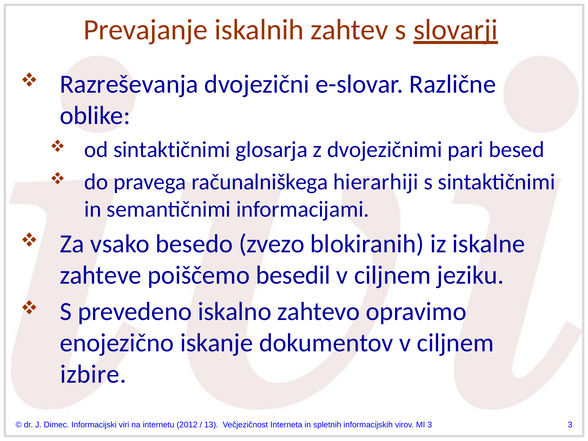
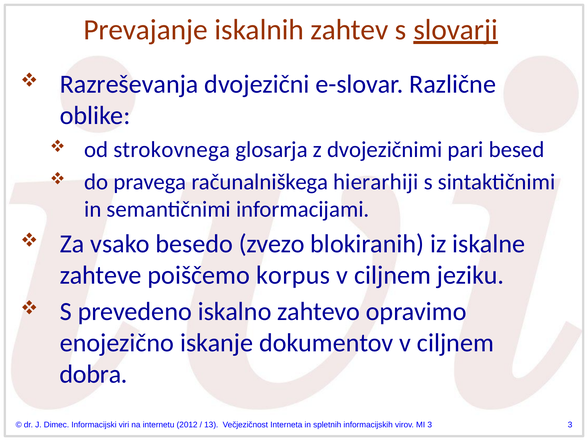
od sintaktičnimi: sintaktičnimi -> strokovnega (172, 150)
besedil: besedil -> korpus (293, 275)
izbire: izbire -> dobra (94, 374)
